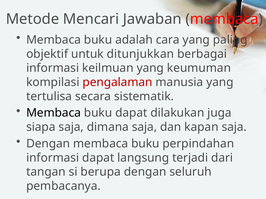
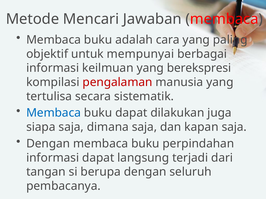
ditunjukkan: ditunjukkan -> mempunyai (140, 54)
keumuman: keumuman -> berekspresi (199, 68)
Membaca colour: black -> blue (54, 113)
